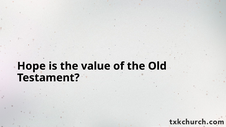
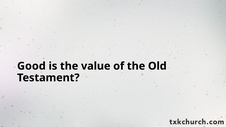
Hope: Hope -> Good (31, 66)
